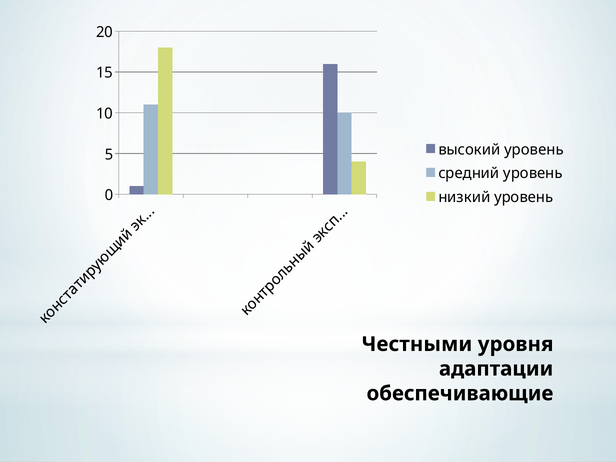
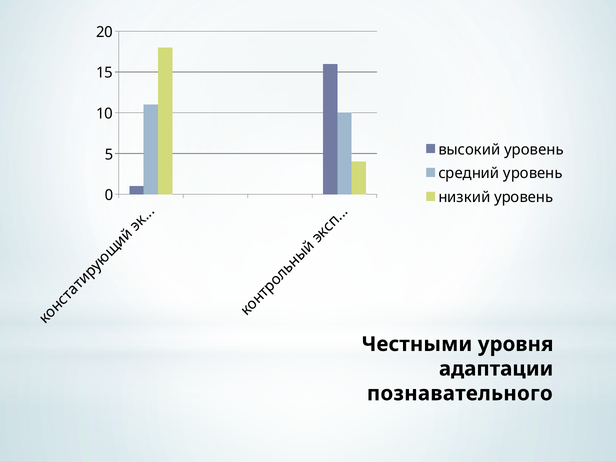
обеспечивающие: обеспечивающие -> познавательного (460, 393)
